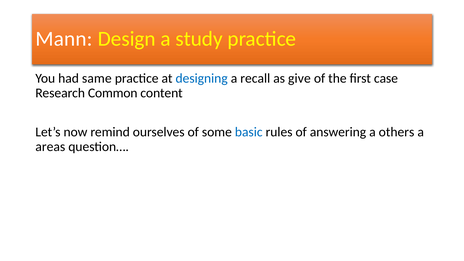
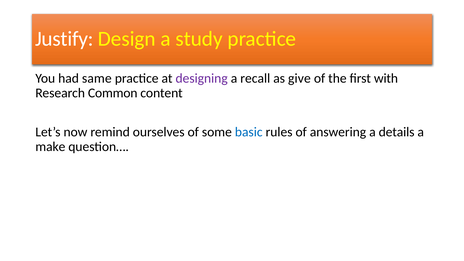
Mann: Mann -> Justify (64, 39)
designing colour: blue -> purple (202, 78)
case: case -> with (386, 78)
others: others -> details (397, 132)
areas: areas -> make (50, 147)
